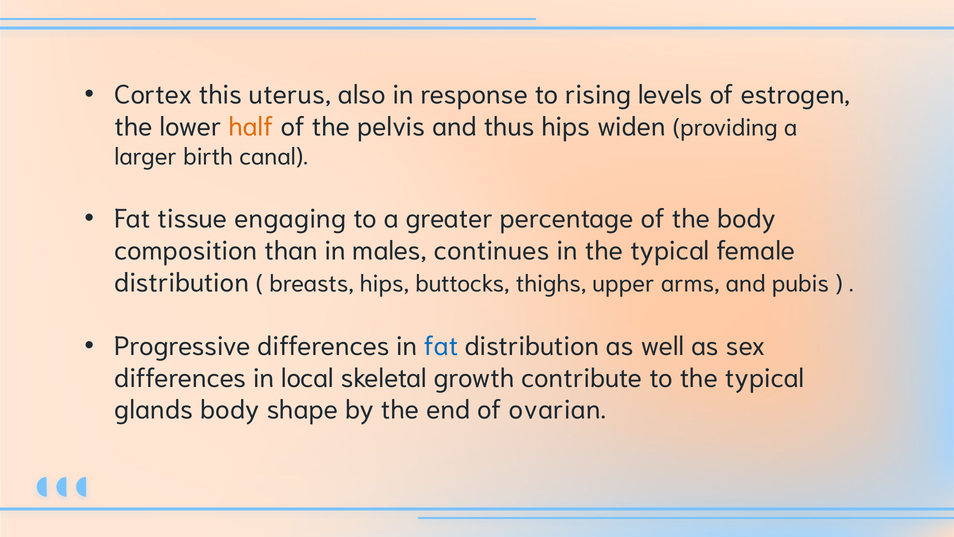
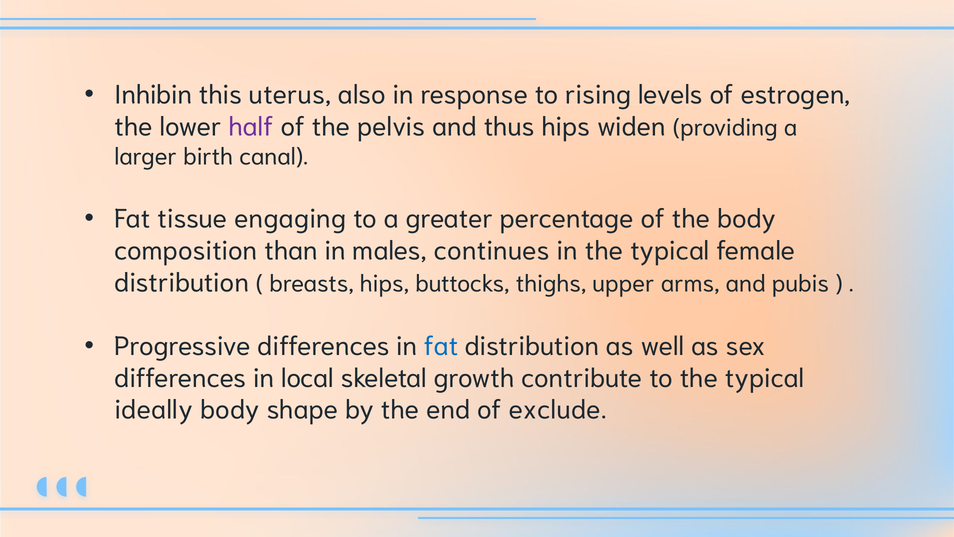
Cortex: Cortex -> Inhibin (153, 95)
half colour: orange -> purple (251, 127)
glands: glands -> ideally (154, 410)
ovarian: ovarian -> exclude (558, 410)
